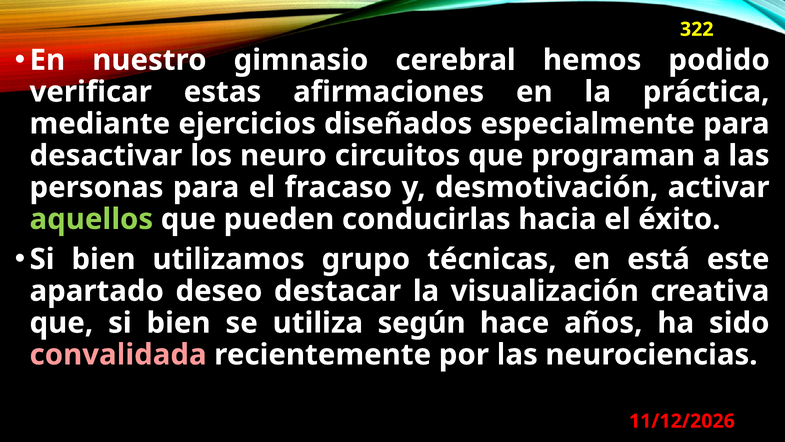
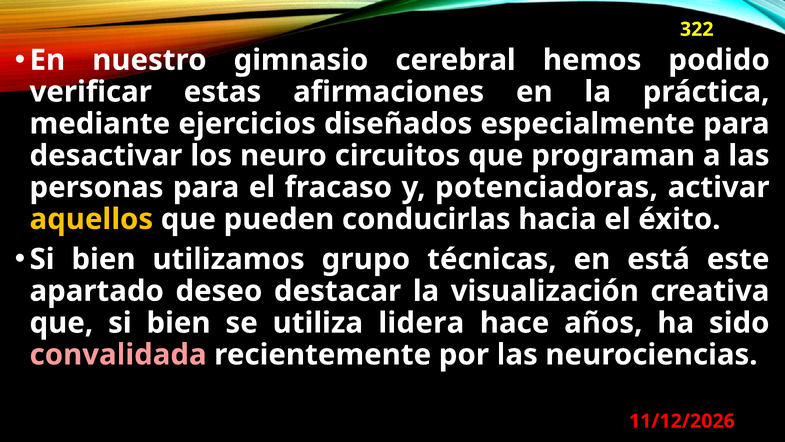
desmotivación: desmotivación -> potenciadoras (546, 187)
aquellos colour: light green -> yellow (91, 219)
según: según -> lidera (421, 323)
